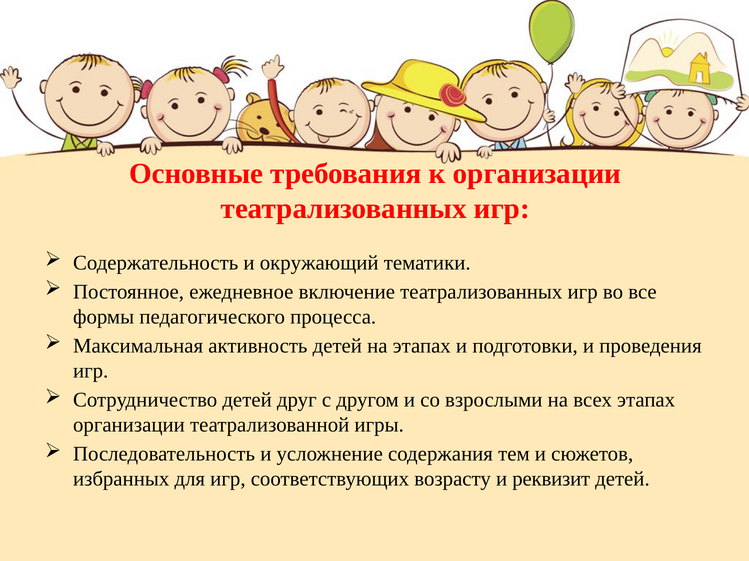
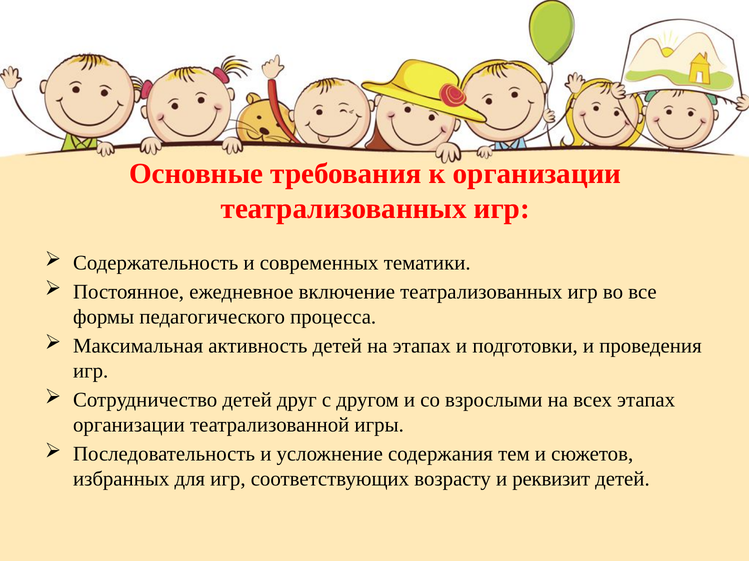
окружающий: окружающий -> современных (319, 263)
